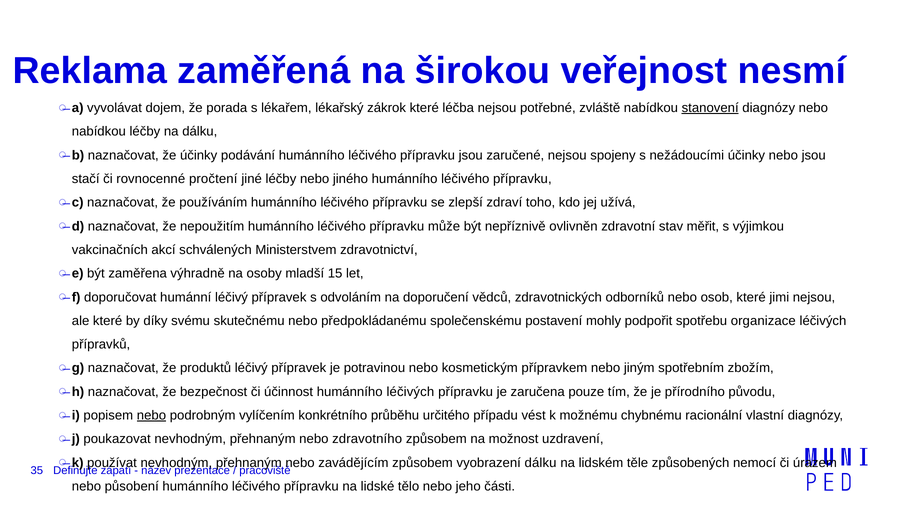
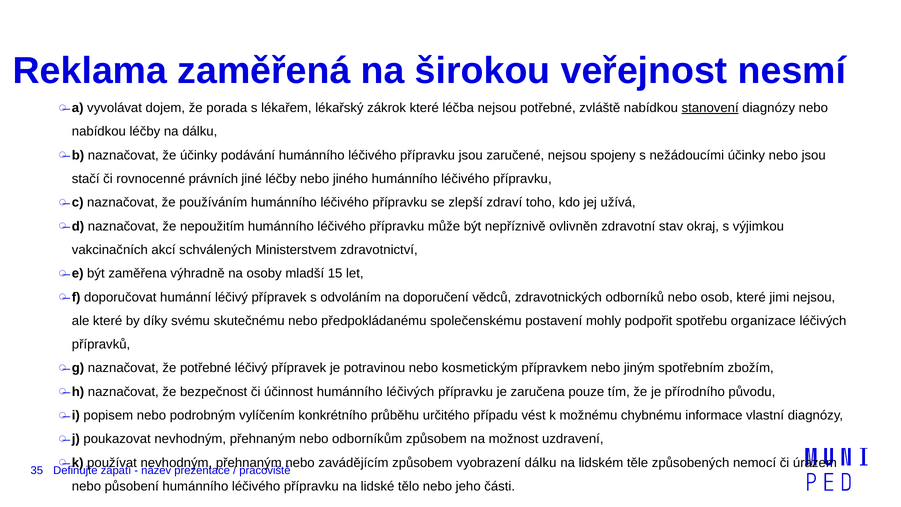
pročtení: pročtení -> právních (213, 179)
měřit: měřit -> okraj (703, 226)
že produktů: produktů -> potřebné (206, 368)
nebo underline: present -> none (151, 415)
racionální: racionální -> informace (714, 415)
zdravotního: zdravotního -> odborníkům (367, 439)
